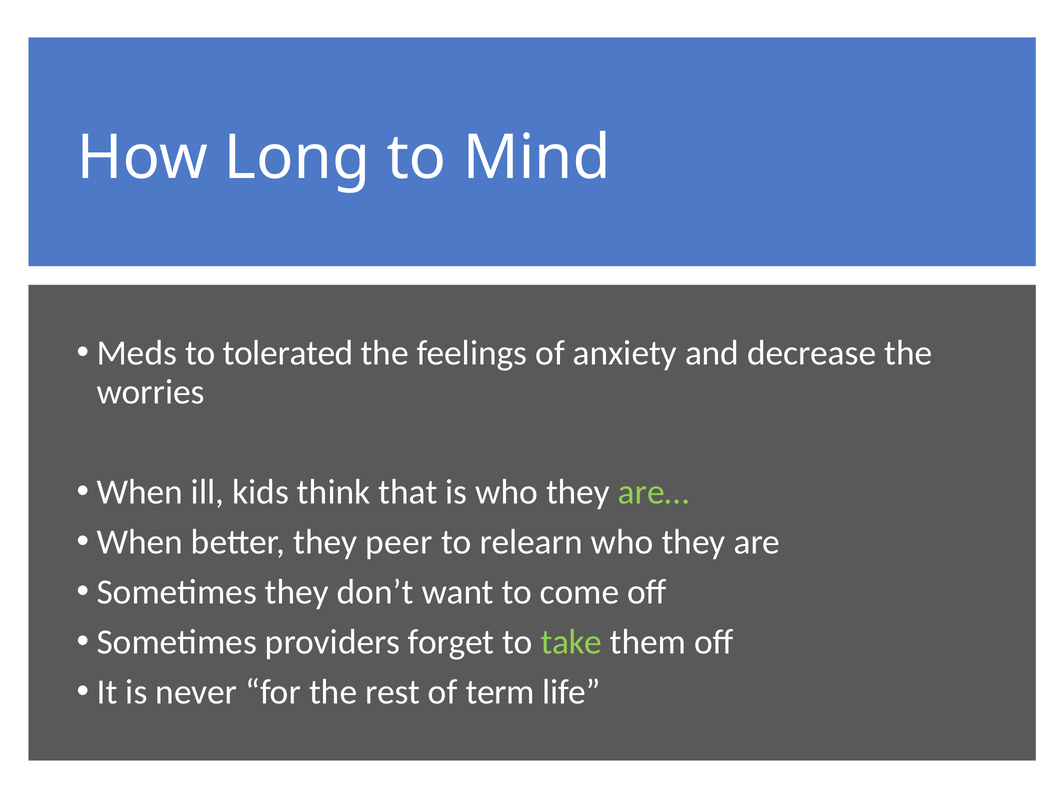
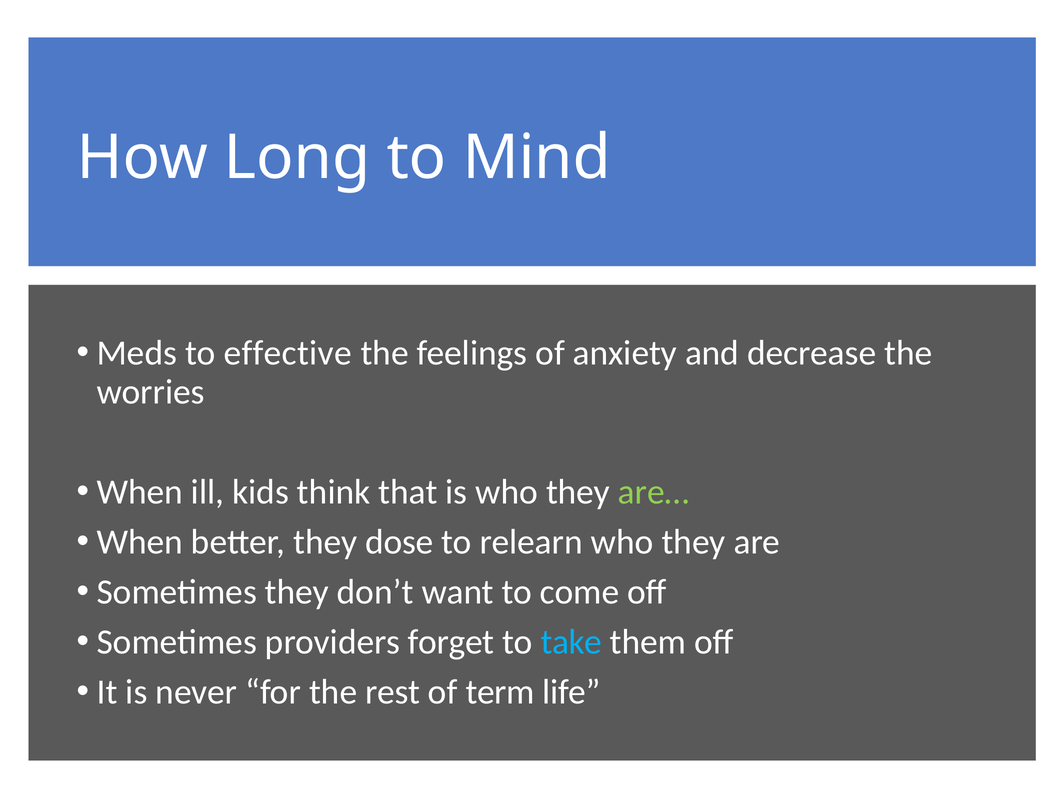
tolerated: tolerated -> effective (288, 353)
peer: peer -> dose (399, 542)
take colour: light green -> light blue (571, 642)
